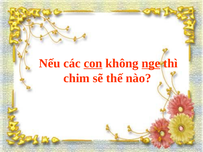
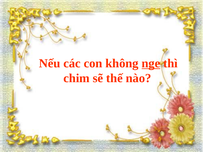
con underline: present -> none (93, 63)
